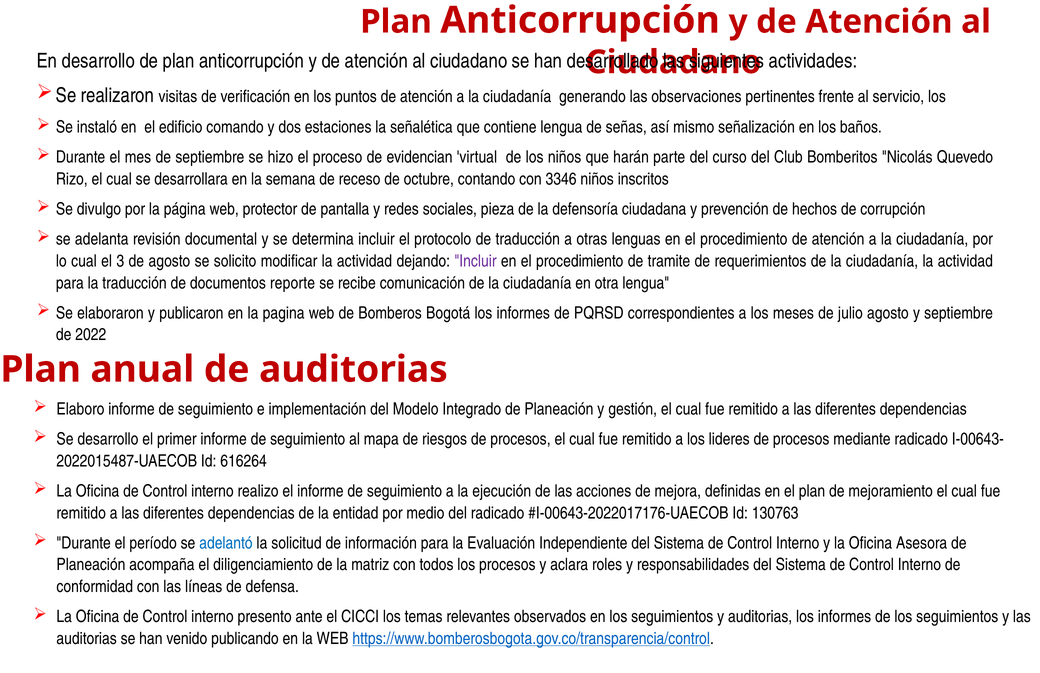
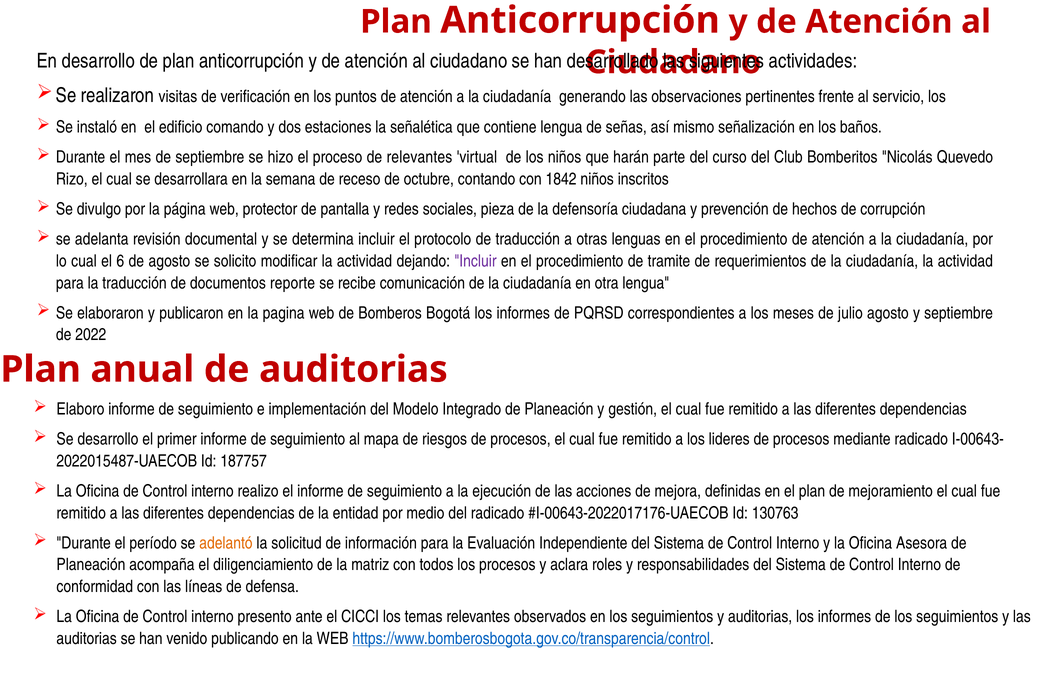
de evidencian: evidencian -> relevantes (419, 157)
3346: 3346 -> 1842 (561, 179)
3: 3 -> 6 (120, 261)
616264: 616264 -> 187757 (244, 461)
adelantó colour: blue -> orange (226, 543)
